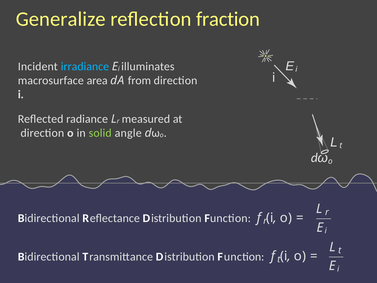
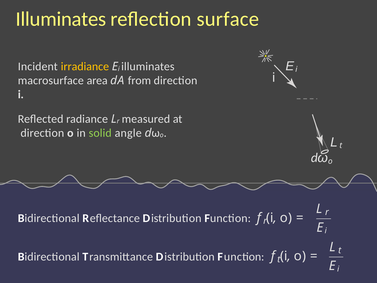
Generalize: Generalize -> Illuminates (61, 19)
fraction: fraction -> surface (228, 19)
irradiance colour: light blue -> yellow (85, 67)
